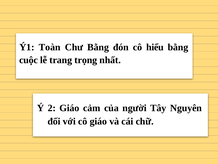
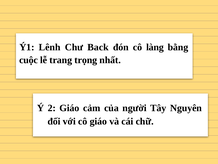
Toàn: Toàn -> Lênh (50, 47)
Chư Bằng: Bằng -> Back (98, 47)
hiểu: hiểu -> làng (155, 47)
